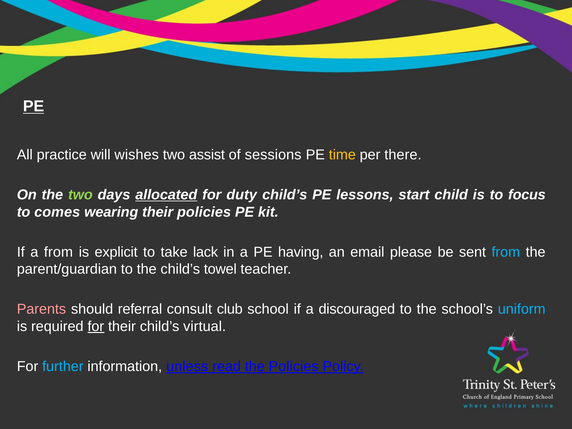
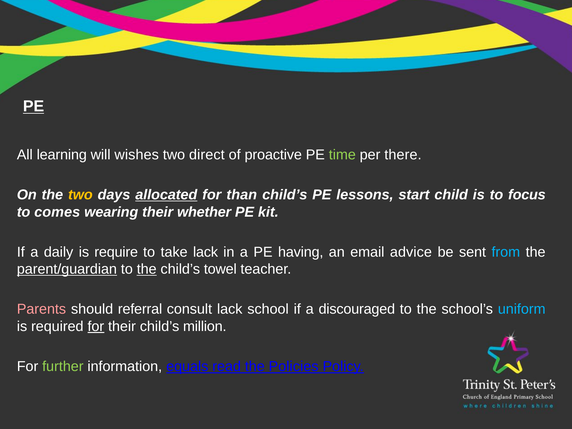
practice: practice -> learning (62, 155)
assist: assist -> direct (207, 155)
sessions: sessions -> proactive (273, 155)
time colour: yellow -> light green (342, 155)
two colour: light green -> yellow (80, 195)
duty: duty -> than (242, 195)
their policies: policies -> whether (204, 212)
a from: from -> daily (59, 252)
explicit: explicit -> require (116, 252)
please: please -> advice (411, 252)
parent/guardian underline: none -> present (67, 269)
the underline: none -> present (147, 269)
consult club: club -> lack (230, 309)
virtual: virtual -> million (205, 326)
further colour: light blue -> light green (63, 366)
unless: unless -> equals (187, 366)
